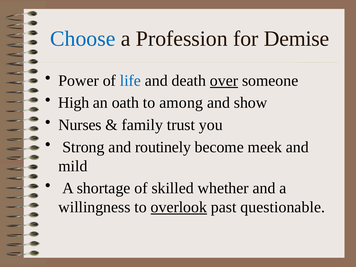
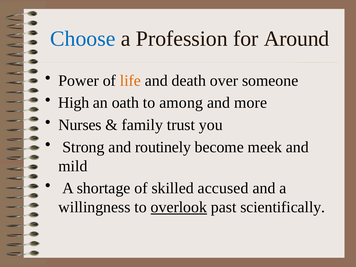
Demise: Demise -> Around (297, 39)
life colour: blue -> orange (130, 81)
over underline: present -> none (224, 81)
show: show -> more (251, 103)
whether: whether -> accused (223, 188)
questionable: questionable -> scientifically (283, 207)
